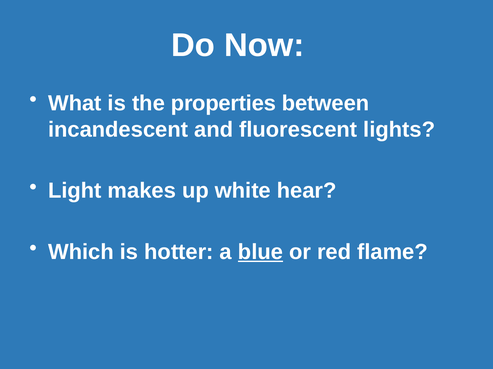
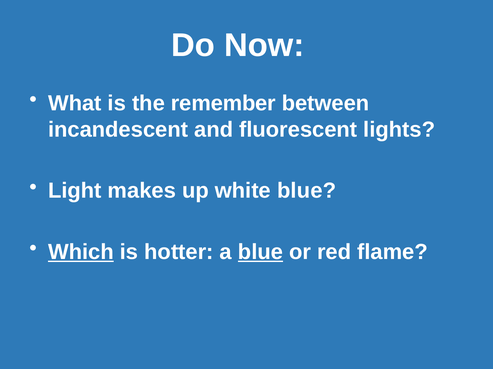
properties: properties -> remember (223, 103)
white hear: hear -> blue (307, 191)
Which underline: none -> present (81, 252)
